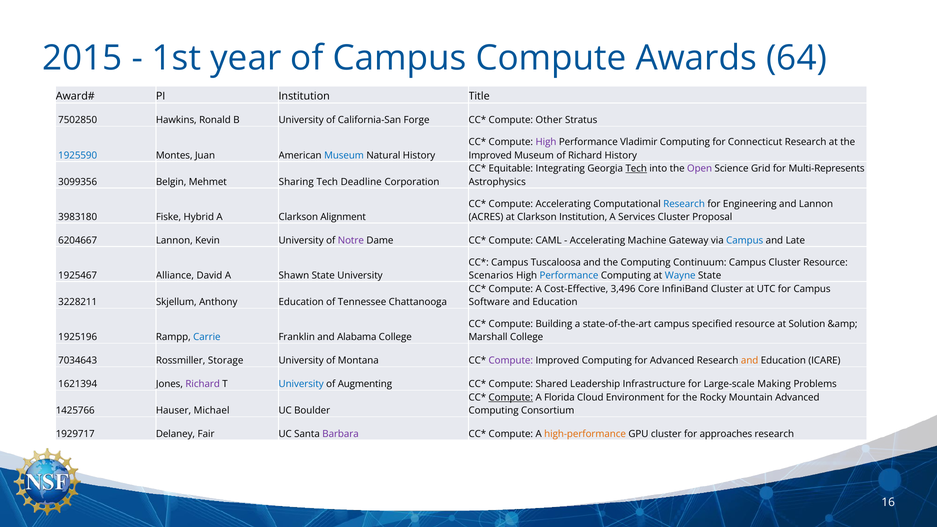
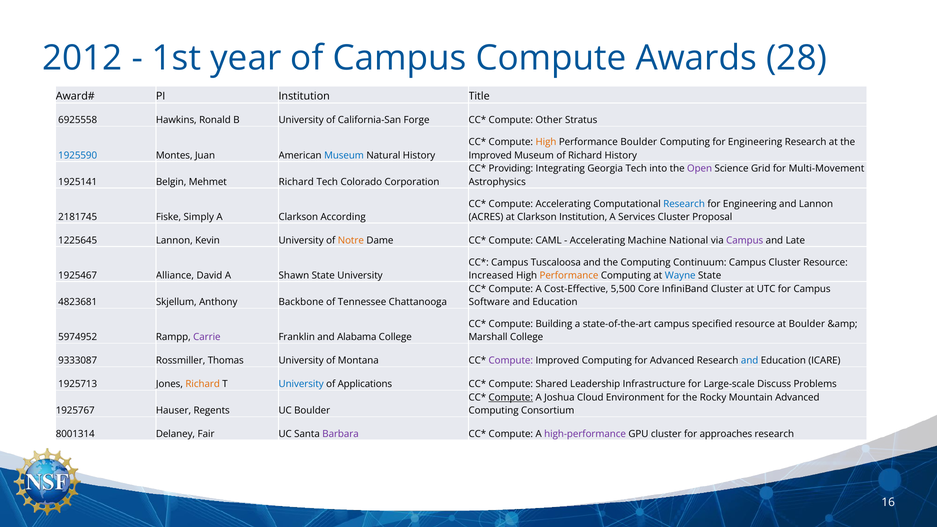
2015: 2015 -> 2012 (82, 58)
64: 64 -> 28 (797, 58)
7502850: 7502850 -> 6925558 (78, 120)
High colour: purple -> orange (546, 142)
Performance Vladimir: Vladimir -> Boulder (639, 142)
Computing for Connecticut: Connecticut -> Engineering (755, 142)
Equitable: Equitable -> Providing (511, 169)
Tech underline: present -> none (636, 169)
Multi-Represents: Multi-Represents -> Multi-Movement (826, 169)
3099356: 3099356 -> 1925141 (78, 182)
Mehmet Sharing: Sharing -> Richard (296, 182)
Deadline: Deadline -> Colorado (361, 182)
3983180: 3983180 -> 2181745 (78, 217)
Hybrid: Hybrid -> Simply (199, 217)
Alignment: Alignment -> According (343, 217)
6204667: 6204667 -> 1225645 (78, 240)
Notre colour: purple -> orange (351, 240)
Gateway: Gateway -> National (689, 240)
Campus colour: blue -> purple (745, 240)
Scenarios: Scenarios -> Increased (491, 276)
Performance colour: blue -> orange (569, 276)
3,496: 3,496 -> 5,500 (623, 289)
3228211: 3228211 -> 4823681 (78, 302)
Anthony Education: Education -> Backbone (301, 302)
at Solution: Solution -> Boulder (807, 324)
1925196: 1925196 -> 5974952 (78, 337)
Carrie colour: blue -> purple (207, 337)
7034643: 7034643 -> 9333087 (78, 361)
Storage: Storage -> Thomas (226, 361)
and colour: orange -> blue (750, 361)
1621394: 1621394 -> 1925713 (78, 384)
Richard colour: purple -> orange (203, 384)
Augmenting: Augmenting -> Applications (365, 384)
Making: Making -> Discuss (774, 384)
Florida: Florida -> Joshua (559, 397)
1425766: 1425766 -> 1925767 (75, 411)
Michael: Michael -> Regents (212, 411)
1929717: 1929717 -> 8001314 (75, 434)
high-performance colour: orange -> purple (585, 434)
